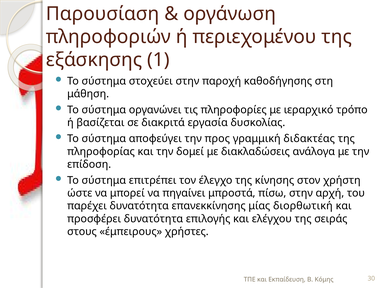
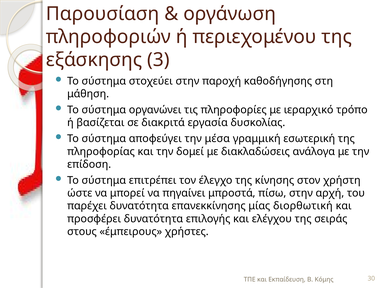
1: 1 -> 3 (158, 60)
προς: προς -> μέσα (217, 139)
διδακτέας: διδακτέας -> εσωτερική (309, 139)
